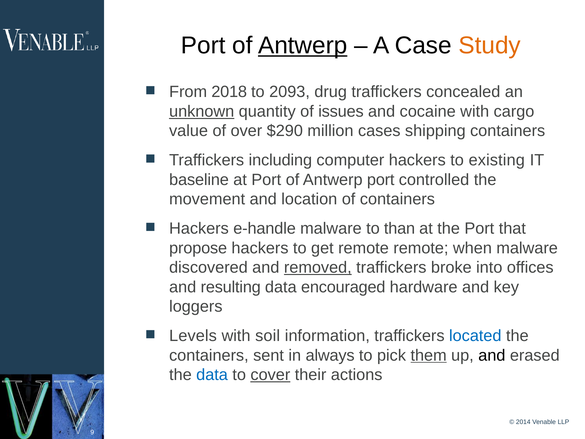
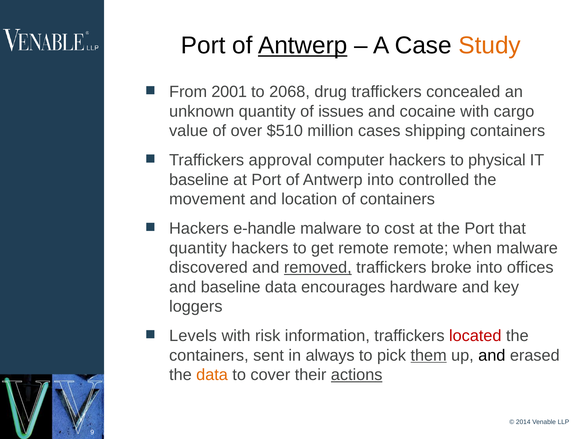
2018: 2018 -> 2001 (229, 92)
2093: 2093 -> 2068 (290, 92)
unknown underline: present -> none (202, 111)
$290: $290 -> $510 (285, 131)
including: including -> approval (280, 160)
existing: existing -> physical (497, 160)
Antwerp port: port -> into (381, 180)
than: than -> cost (399, 228)
propose: propose -> quantity (198, 248)
and resulting: resulting -> baseline (231, 287)
encouraged: encouraged -> encourages (343, 287)
soil: soil -> risk (268, 336)
located colour: blue -> red (475, 336)
data colour: blue -> orange (212, 375)
cover underline: present -> none (270, 375)
actions underline: none -> present (357, 375)
